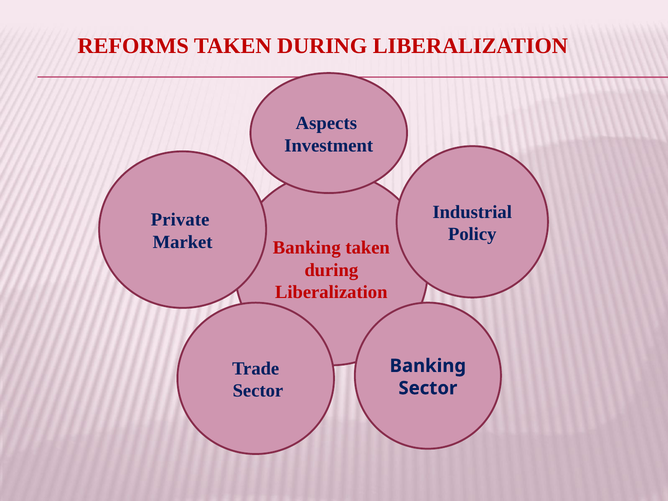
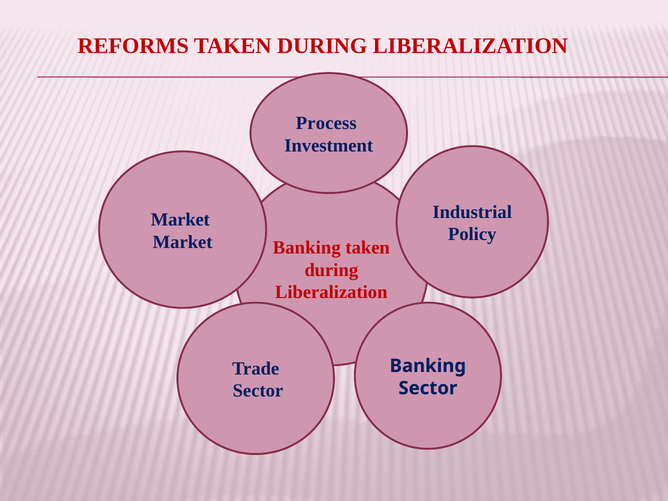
Aspects: Aspects -> Process (326, 123)
Private: Private -> Market (180, 220)
